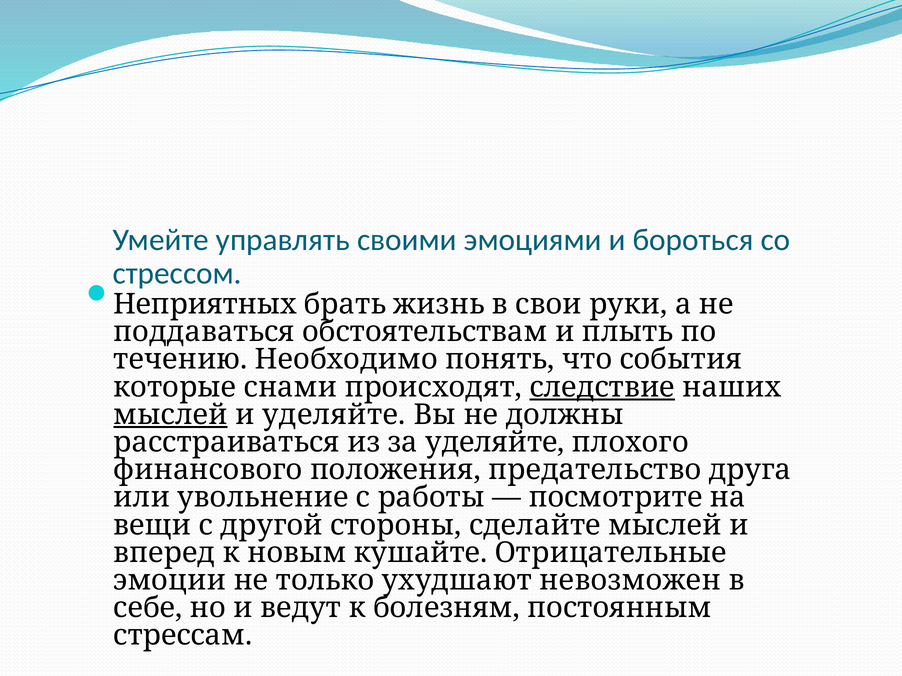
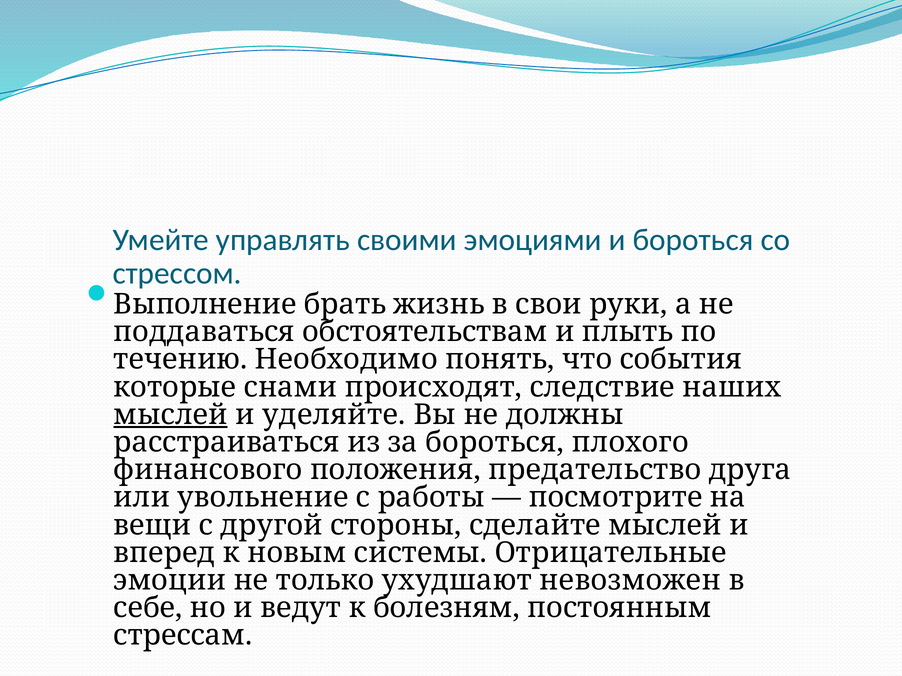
Неприятных: Неприятных -> Выполнение (205, 304)
следствие underline: present -> none (602, 387)
за уделяйте: уделяйте -> бороться (495, 443)
кушайте: кушайте -> системы (421, 553)
